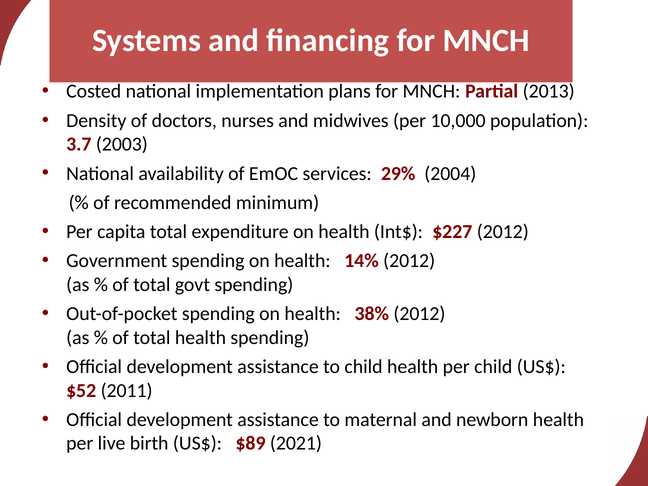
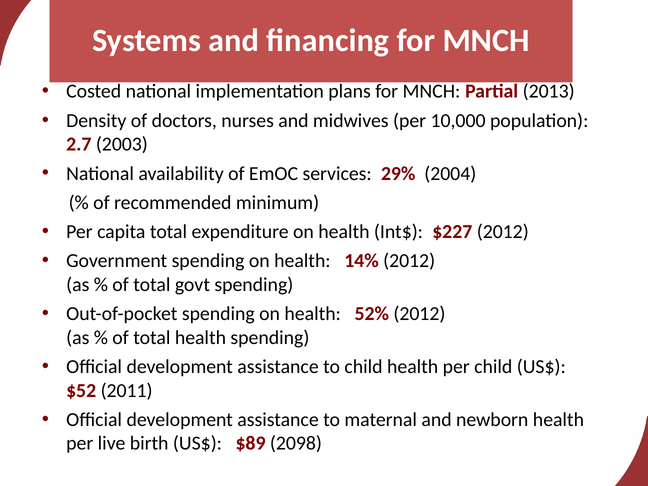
3.7: 3.7 -> 2.7 (79, 144)
38%: 38% -> 52% (372, 314)
2021: 2021 -> 2098 (296, 443)
